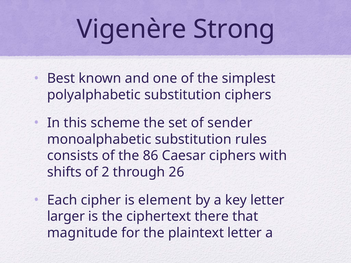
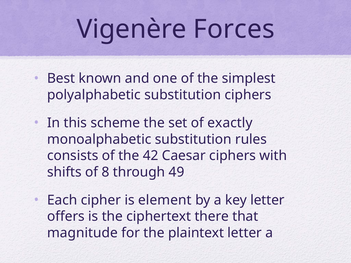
Strong: Strong -> Forces (234, 29)
sender: sender -> exactly (230, 123)
86: 86 -> 42 (151, 156)
2: 2 -> 8 (106, 172)
26: 26 -> 49 (177, 172)
larger: larger -> offers (66, 217)
